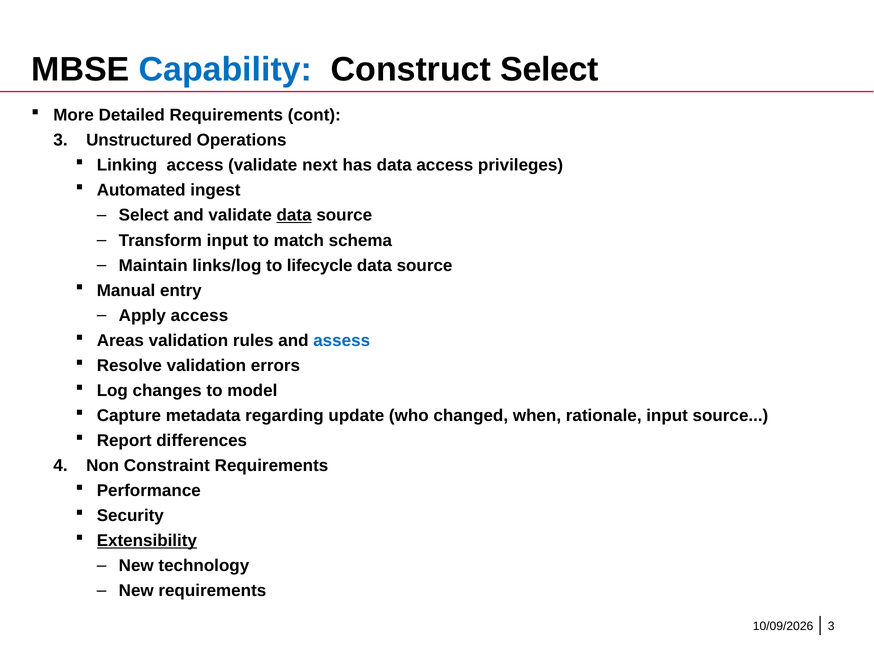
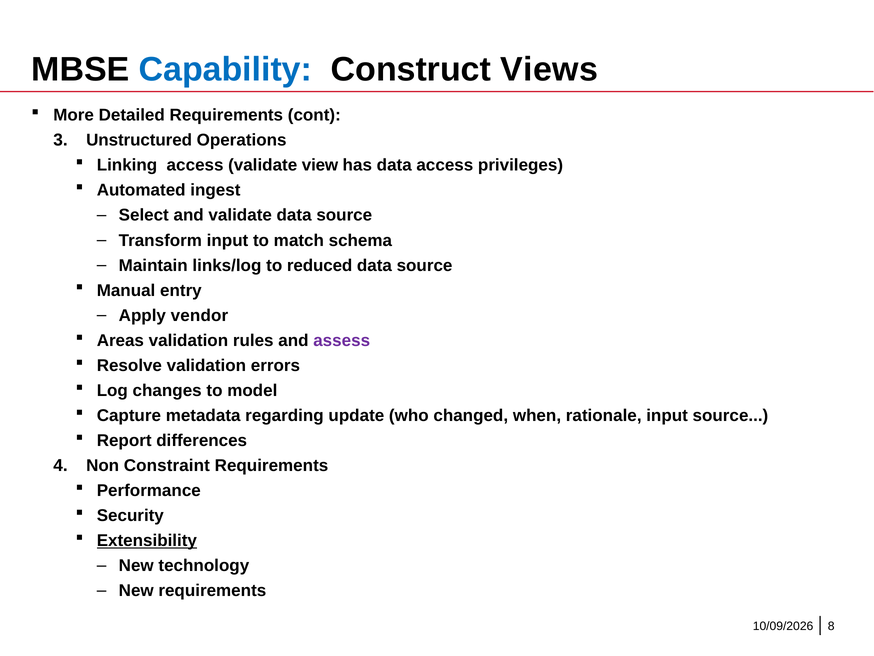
Construct Select: Select -> Views (549, 69)
next: next -> view (320, 165)
data underline: present -> none (294, 215)
lifecycle: lifecycle -> reduced (320, 265)
Apply access: access -> vendor (199, 315)
assess colour: blue -> purple (342, 340)
3: 3 -> 8 (831, 626)
